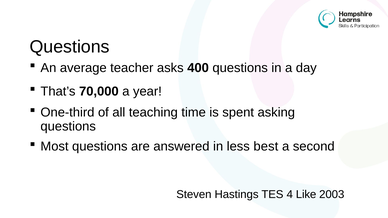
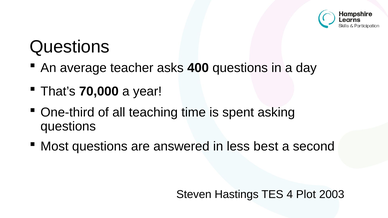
Like: Like -> Plot (306, 195)
